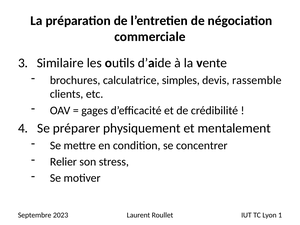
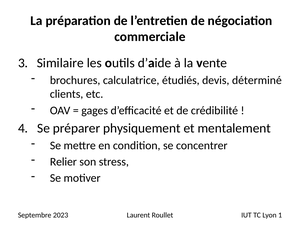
simples: simples -> étudiés (181, 80)
rassemble: rassemble -> déterminé (257, 80)
